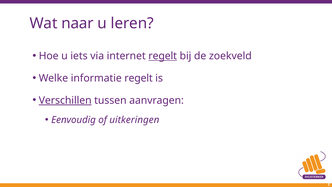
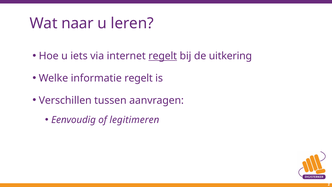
zoekveld: zoekveld -> uitkering (230, 56)
Verschillen underline: present -> none (65, 100)
uitkeringen: uitkeringen -> legitimeren (134, 120)
